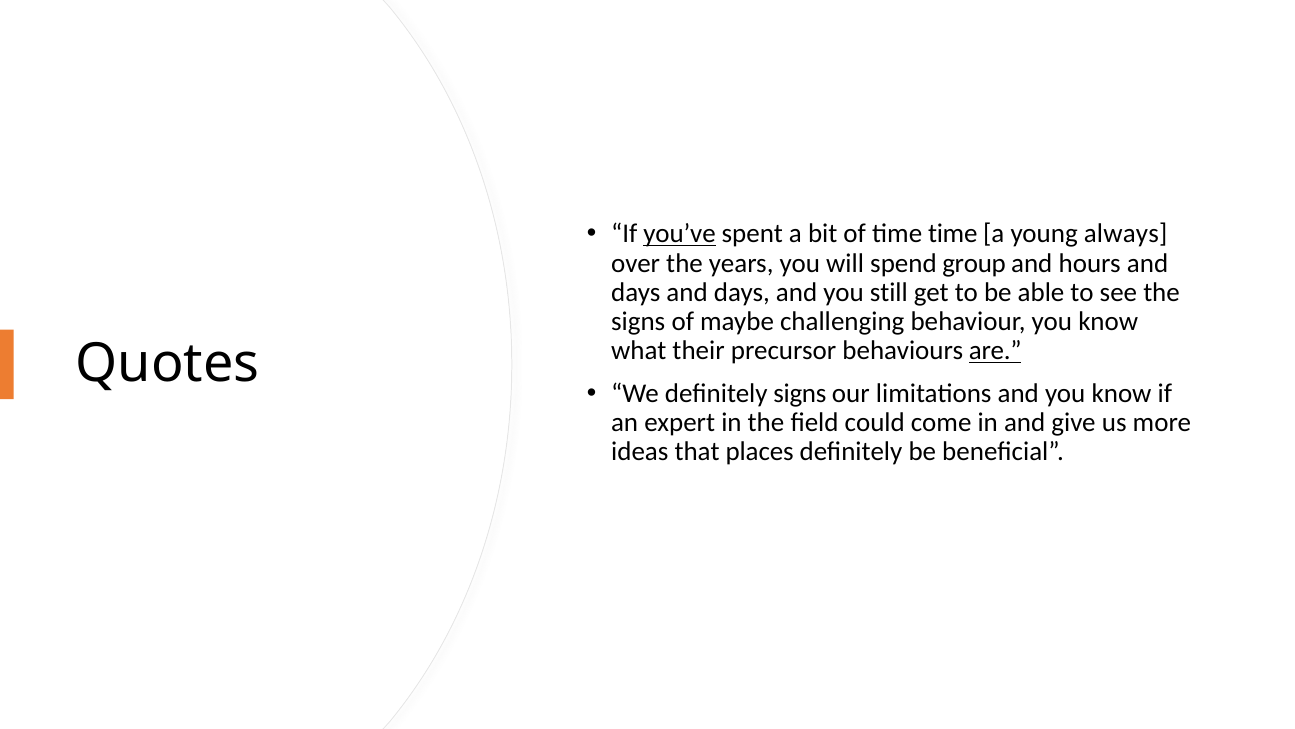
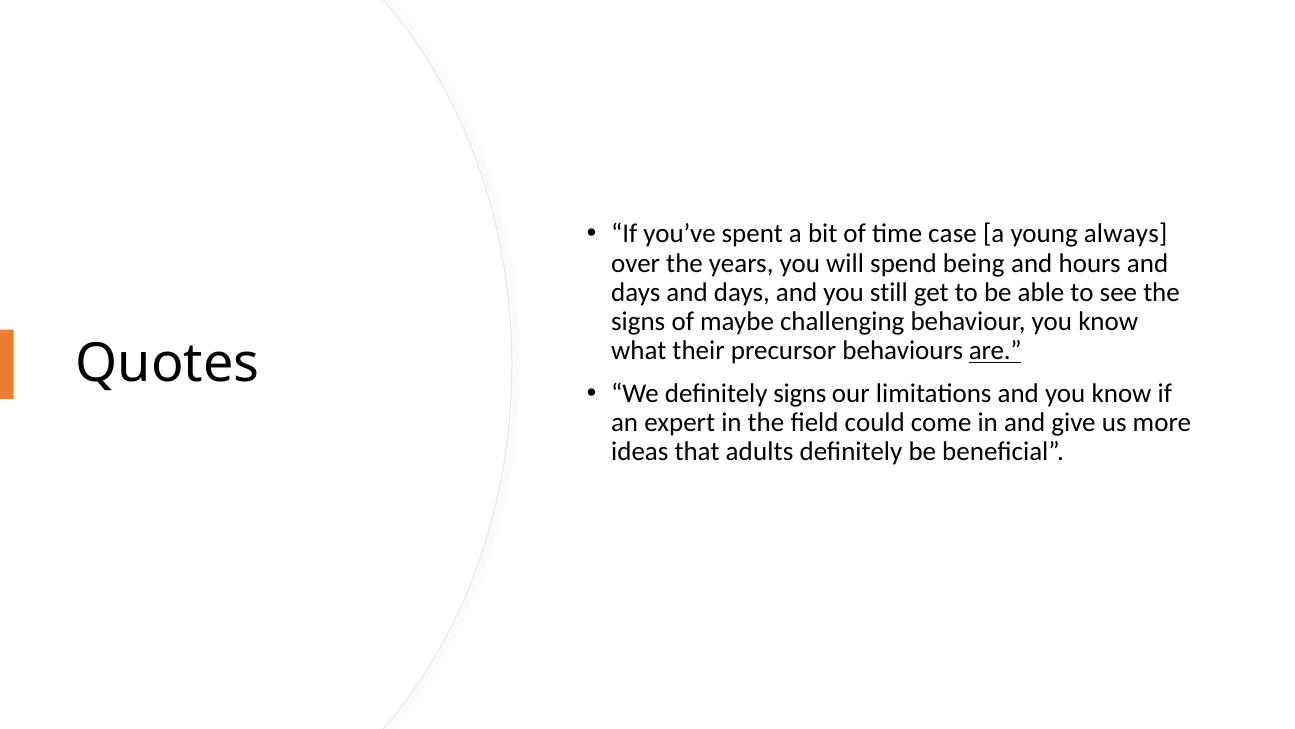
you’ve underline: present -> none (680, 234)
time time: time -> case (953, 234)
group: group -> being (974, 263)
places: places -> adults (760, 452)
